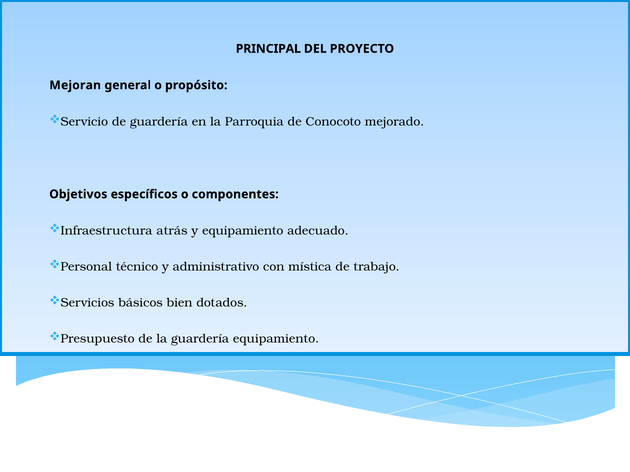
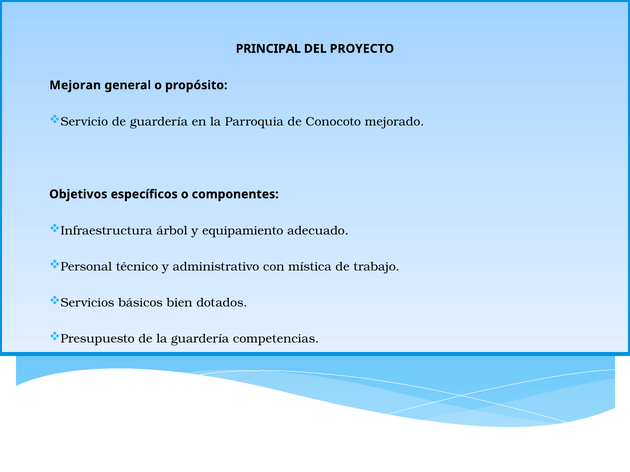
atrás: atrás -> árbol (172, 231)
guardería equipamiento: equipamiento -> competencias (276, 339)
